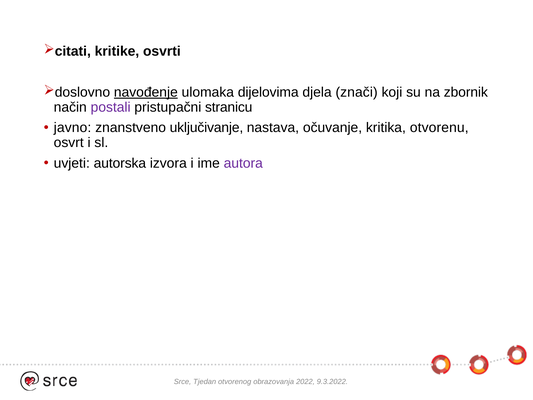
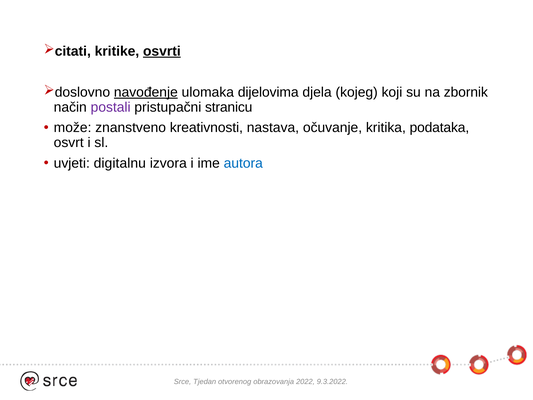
osvrti underline: none -> present (162, 51)
znači: znači -> kojeg (357, 92)
javno: javno -> može (73, 128)
uključivanje: uključivanje -> kreativnosti (206, 128)
otvorenu: otvorenu -> podataka (439, 128)
autorska: autorska -> digitalnu (120, 163)
autora colour: purple -> blue (243, 163)
